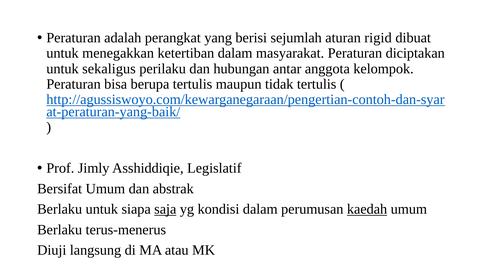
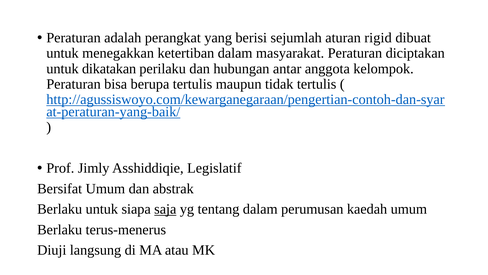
sekaligus: sekaligus -> dikatakan (109, 69)
kondisi: kondisi -> tentang (218, 209)
kaedah underline: present -> none (367, 209)
